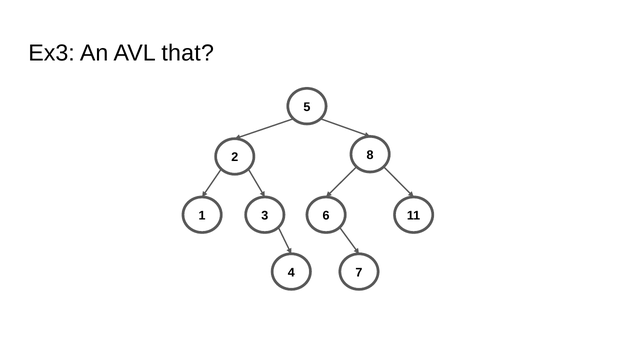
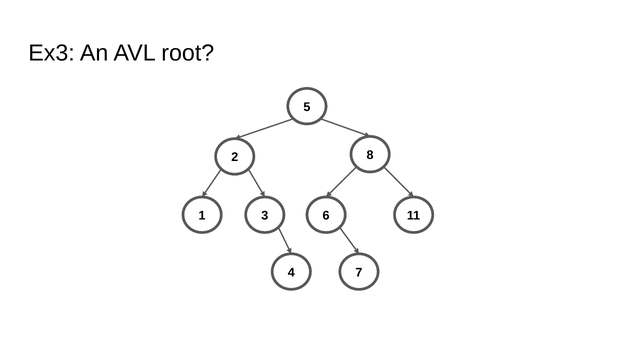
that: that -> root (188, 53)
